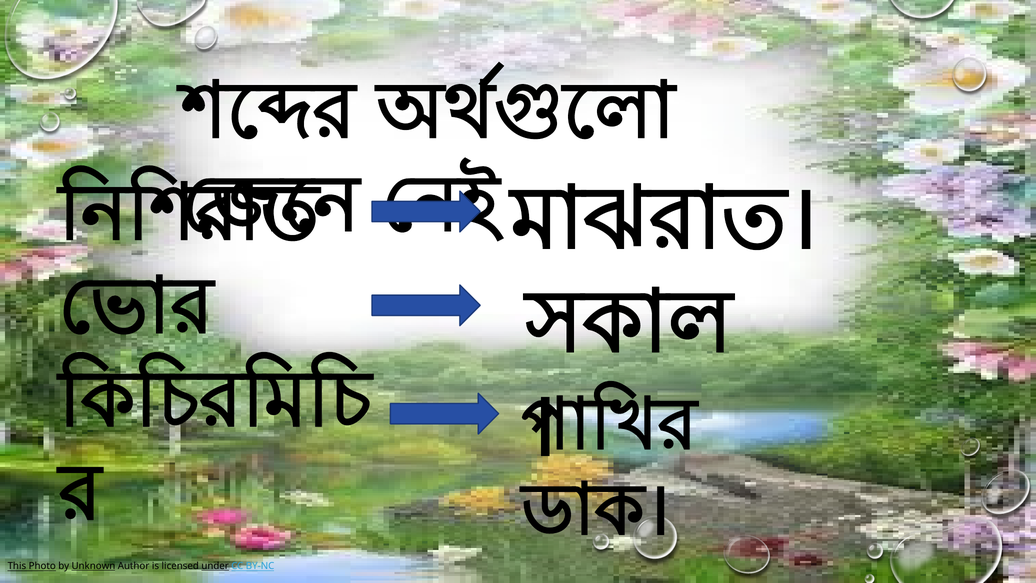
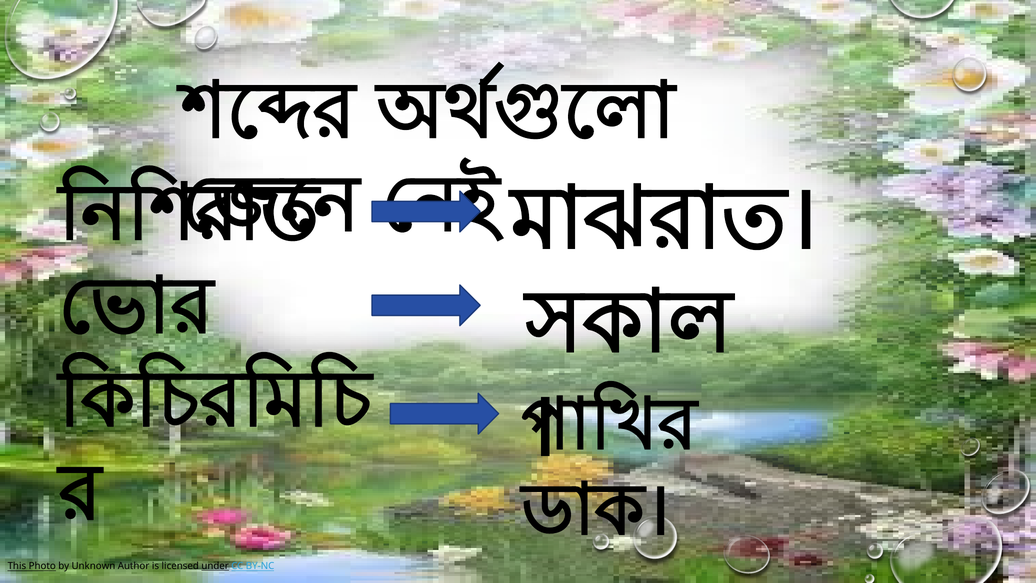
Unknown underline: present -> none (93, 566)
